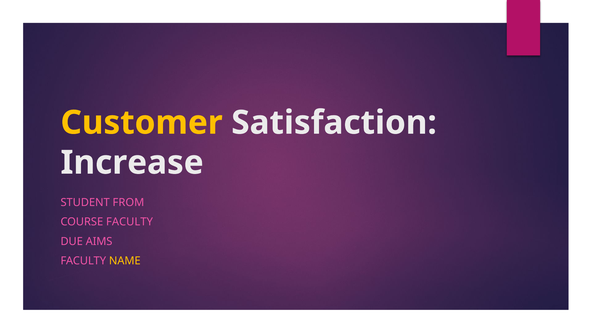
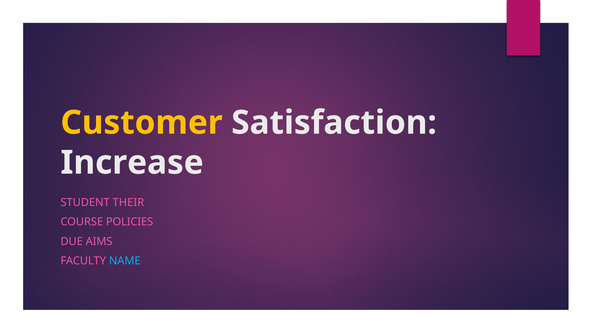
FROM: FROM -> THEIR (128, 202)
COURSE FACULTY: FACULTY -> POLICIES (130, 222)
NAME colour: yellow -> light blue (125, 261)
